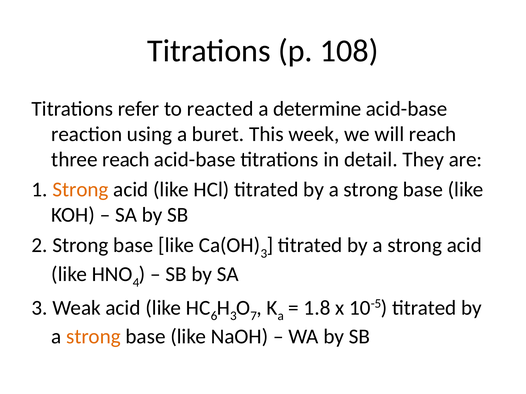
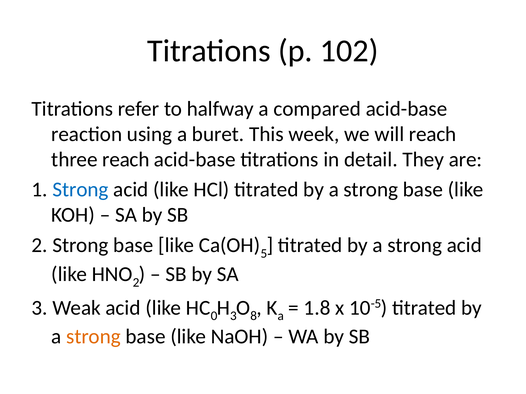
108: 108 -> 102 (349, 51)
reacted: reacted -> halfway (220, 109)
determine: determine -> compared (317, 109)
Strong colour: orange -> blue (80, 190)
3: 3 -> 5 (264, 254)
4: 4 -> 2 (136, 283)
6: 6 -> 0 (214, 316)
7: 7 -> 8 (254, 316)
